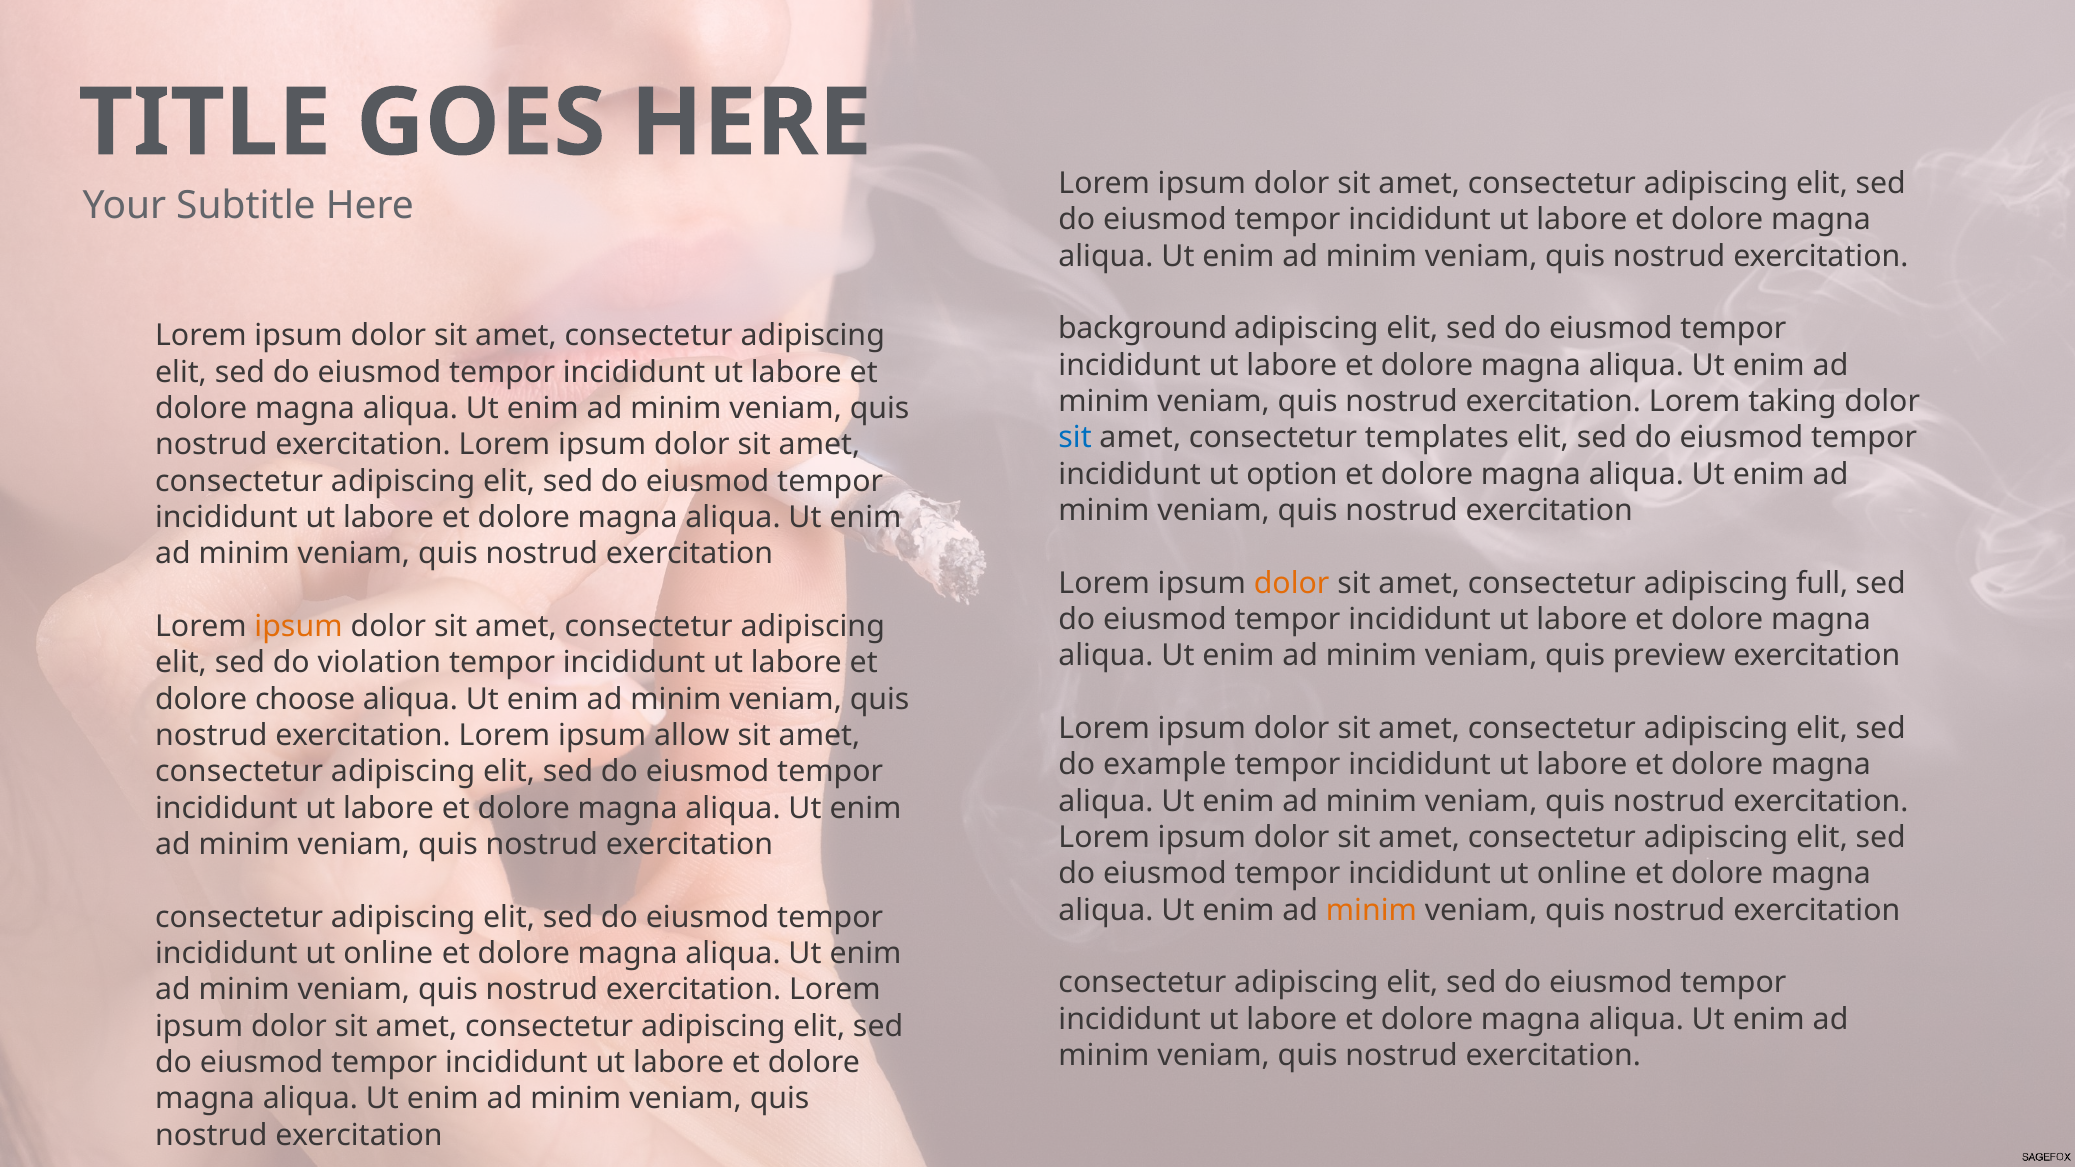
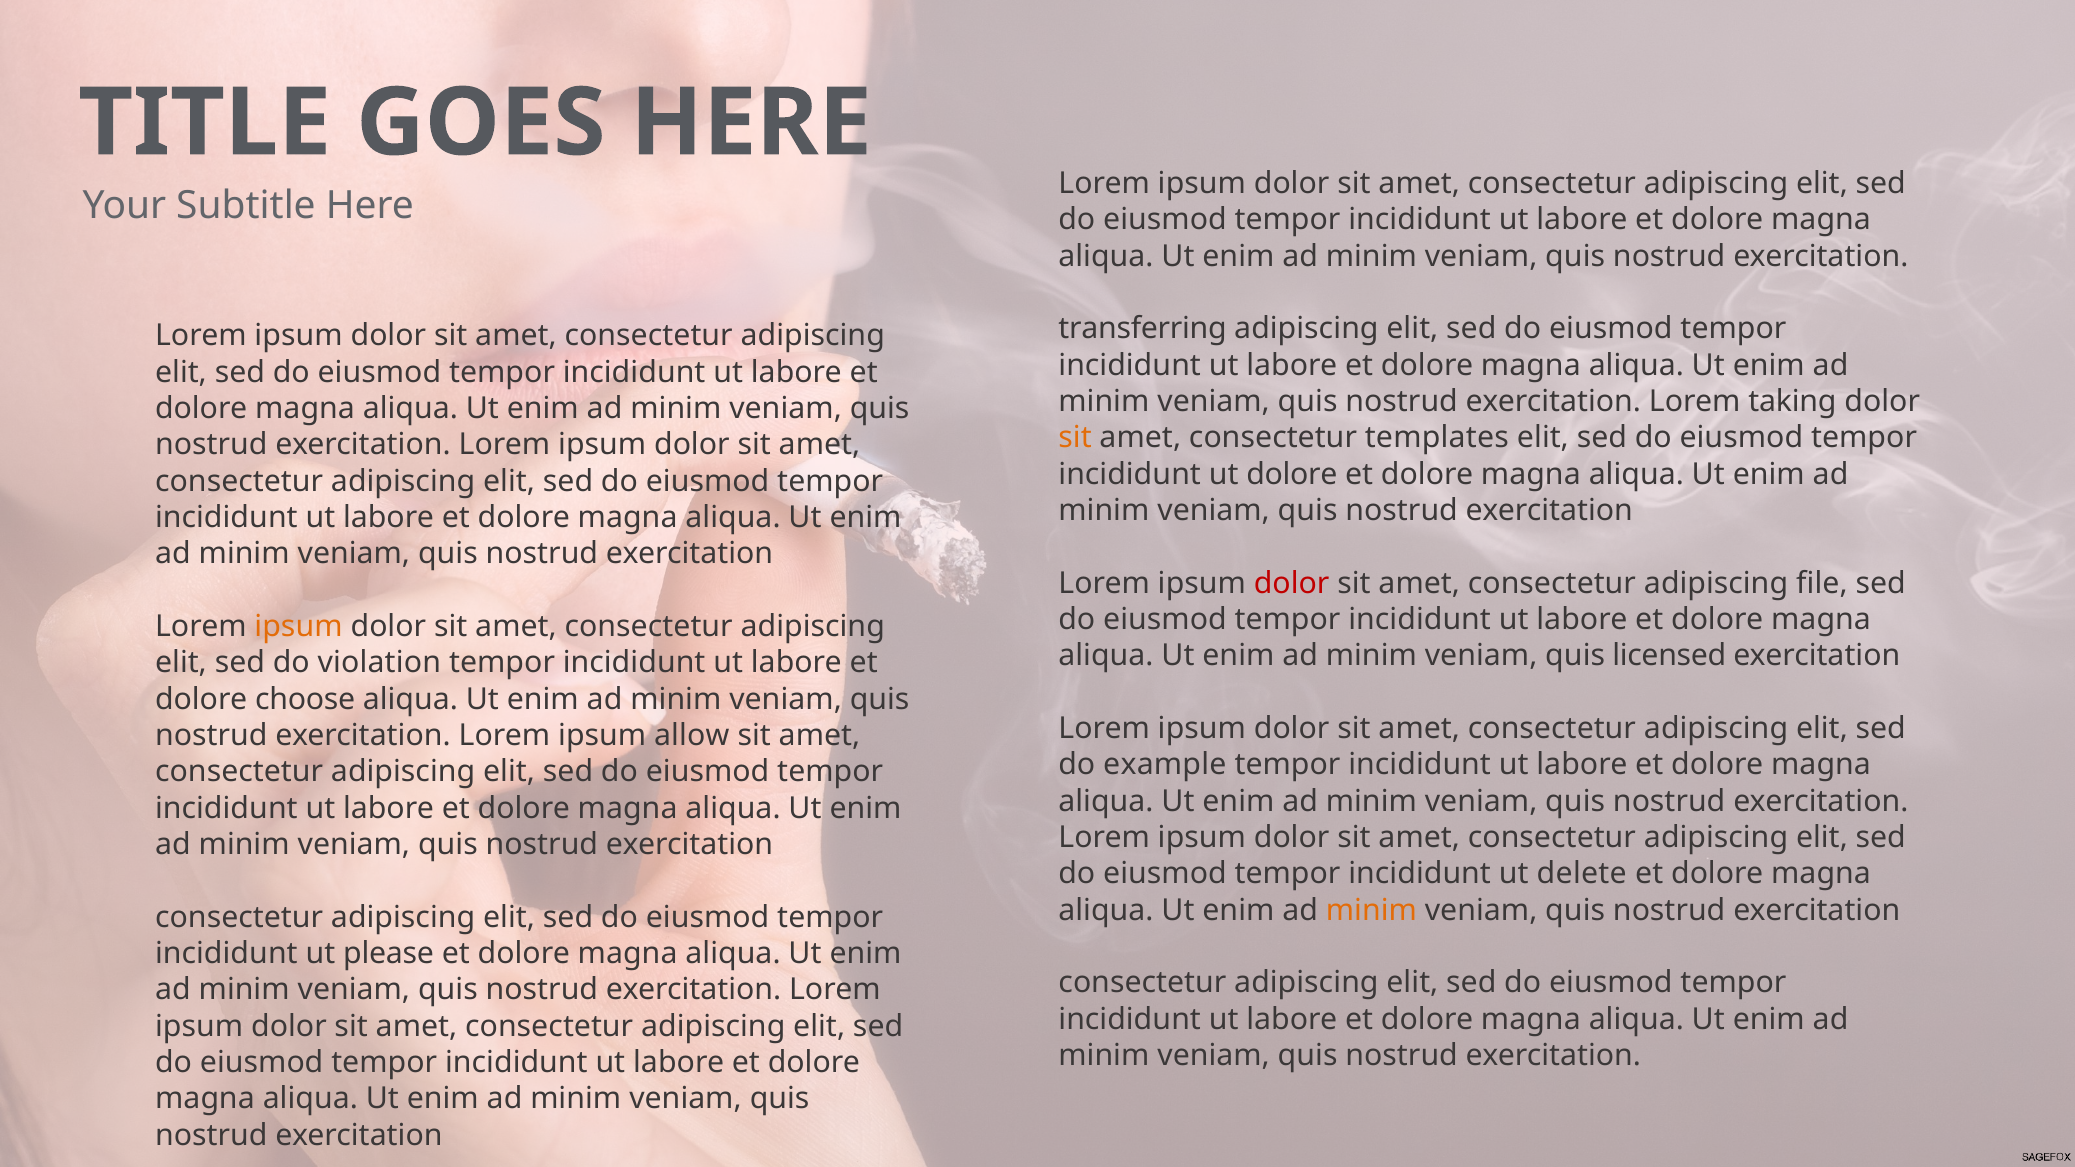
background: background -> transferring (1143, 329)
sit colour: blue -> orange (1075, 438)
ut option: option -> dolore (1292, 474)
dolor colour: orange -> red (1292, 583)
full: full -> file (1822, 583)
preview: preview -> licensed (1669, 656)
online: online -> delete (1582, 874)
online: online -> please (389, 954)
